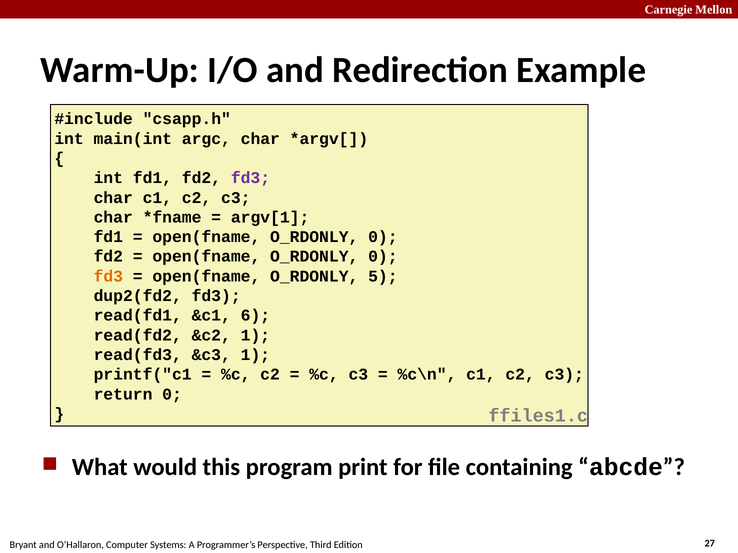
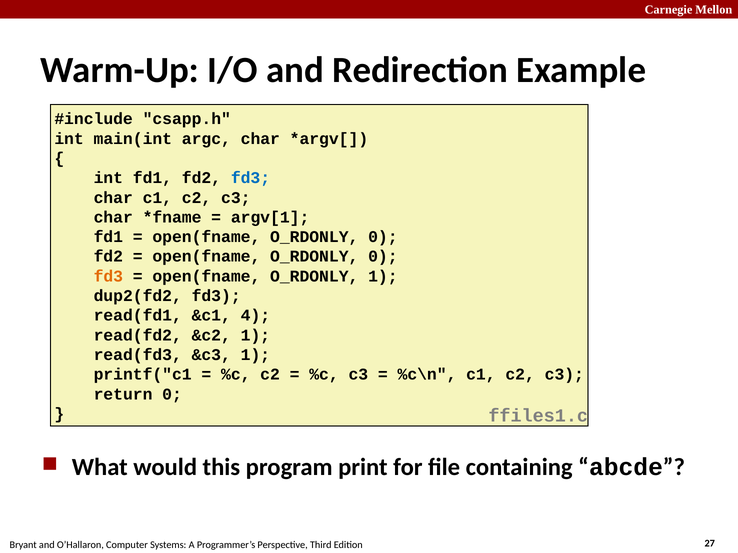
fd3 colour: purple -> blue (251, 178)
O_RDONLY 5: 5 -> 1 (383, 276)
6: 6 -> 4 (255, 316)
